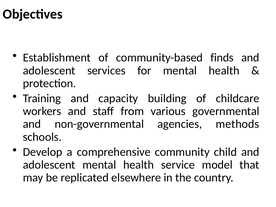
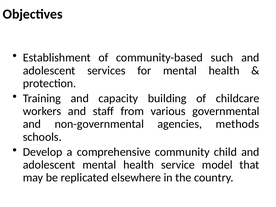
finds: finds -> such (222, 58)
